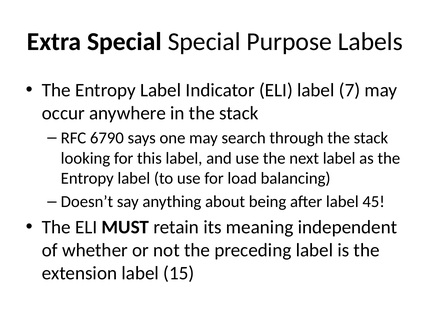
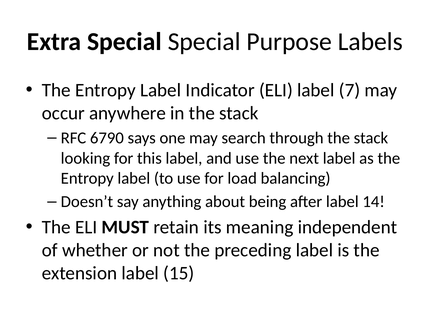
45: 45 -> 14 (374, 201)
